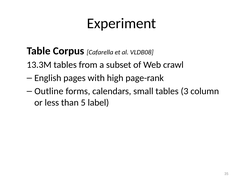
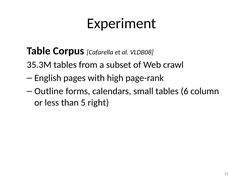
13.3M: 13.3M -> 35.3M (39, 65)
3: 3 -> 6 (185, 91)
label: label -> right (98, 103)
